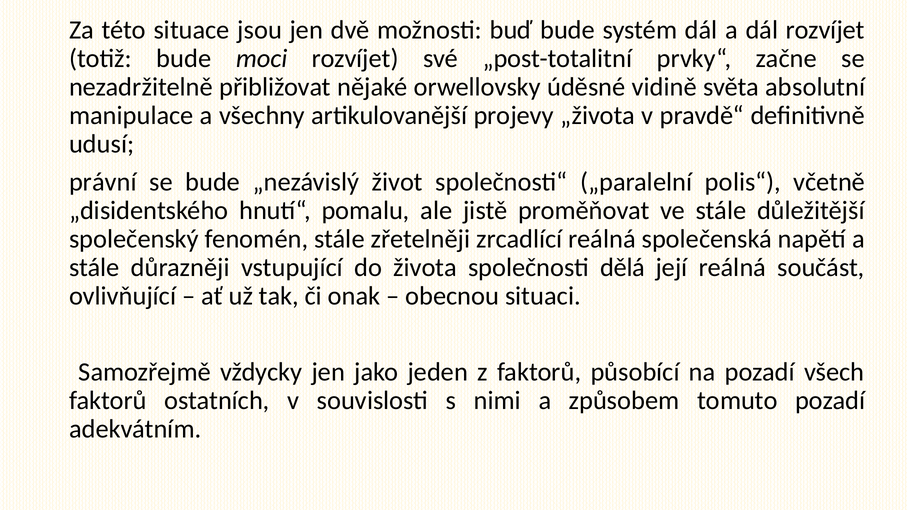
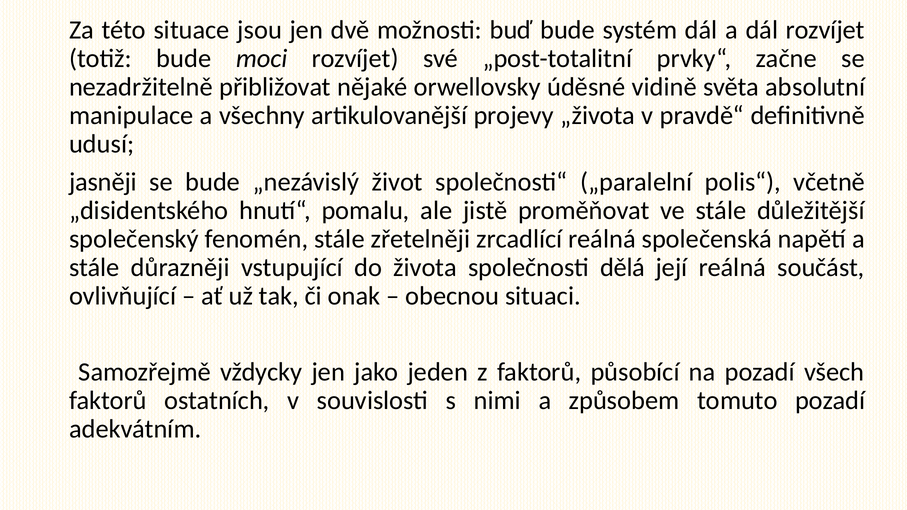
právní: právní -> jasněji (103, 182)
